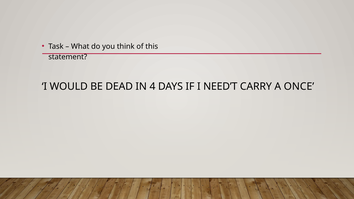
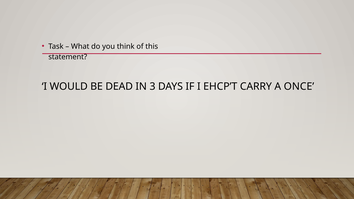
4: 4 -> 3 (152, 87)
NEED’T: NEED’T -> EHCP’T (220, 87)
